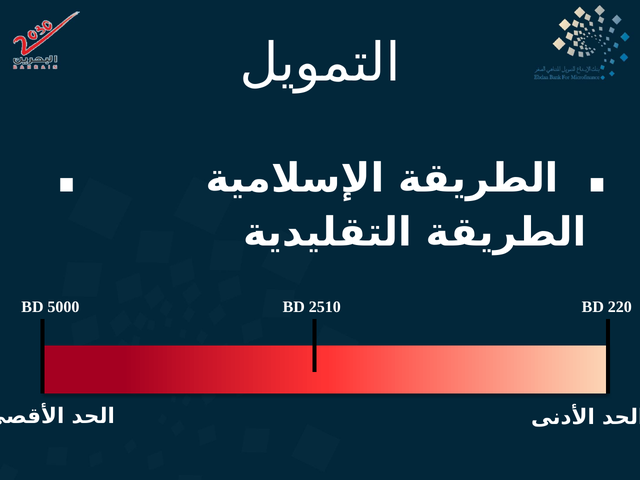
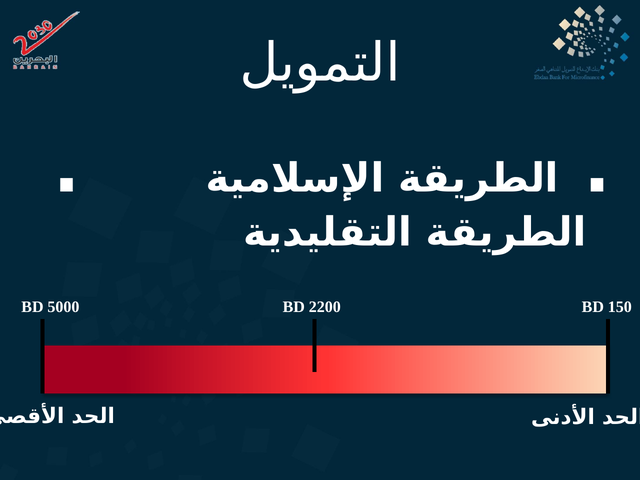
2510: 2510 -> 2200 (325, 307)
220: 220 -> 150 (620, 307)
